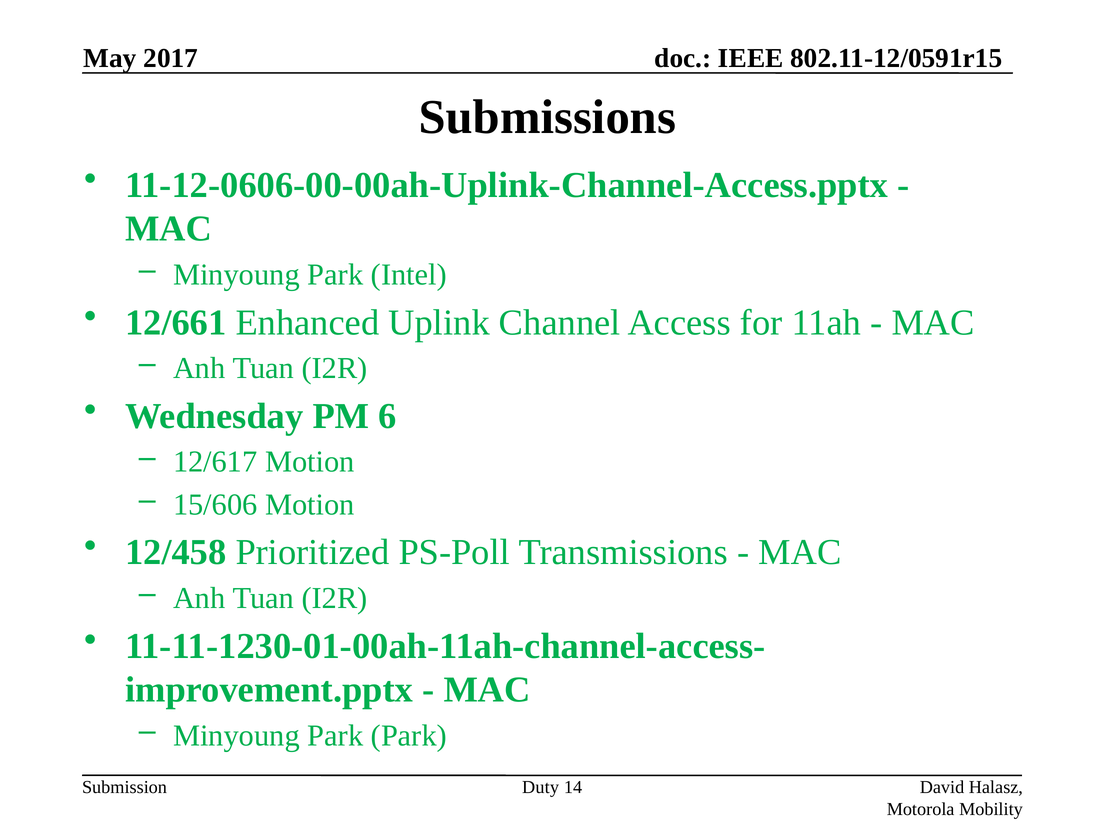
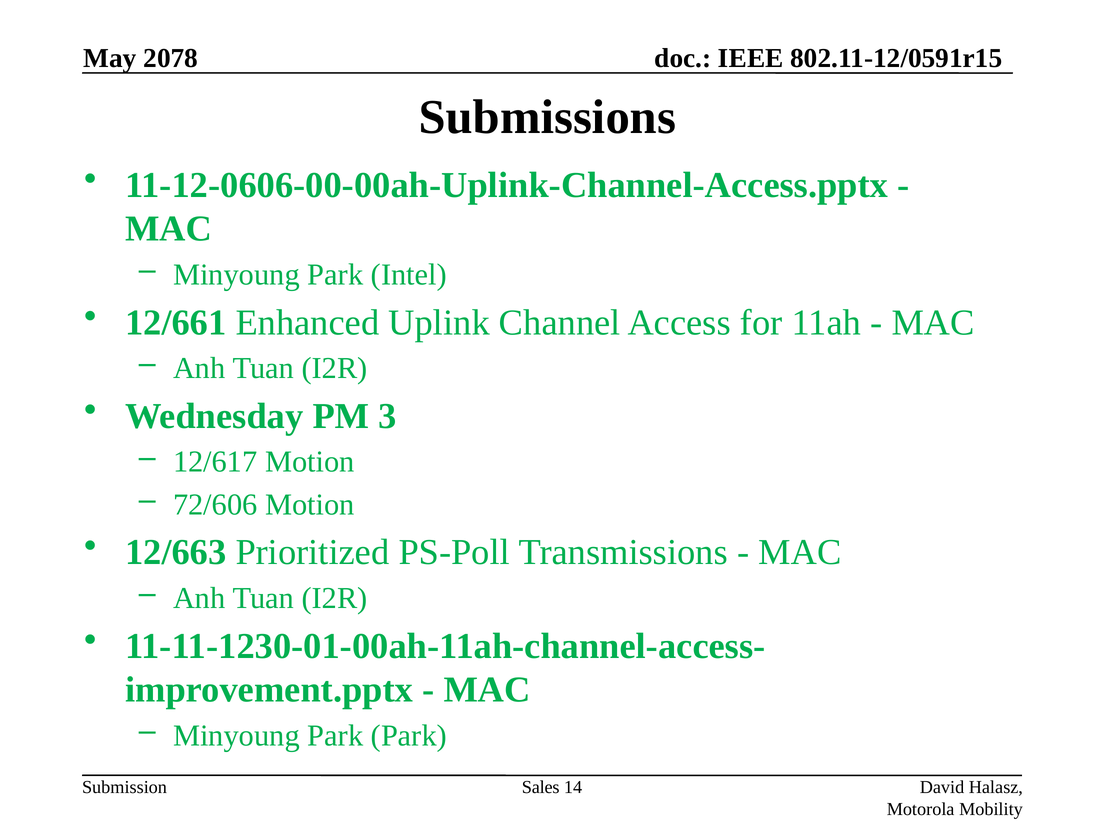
2017: 2017 -> 2078 (171, 58)
6: 6 -> 3 (387, 416)
15/606: 15/606 -> 72/606 (215, 505)
12/458: 12/458 -> 12/663 (176, 553)
Duty: Duty -> Sales (541, 788)
